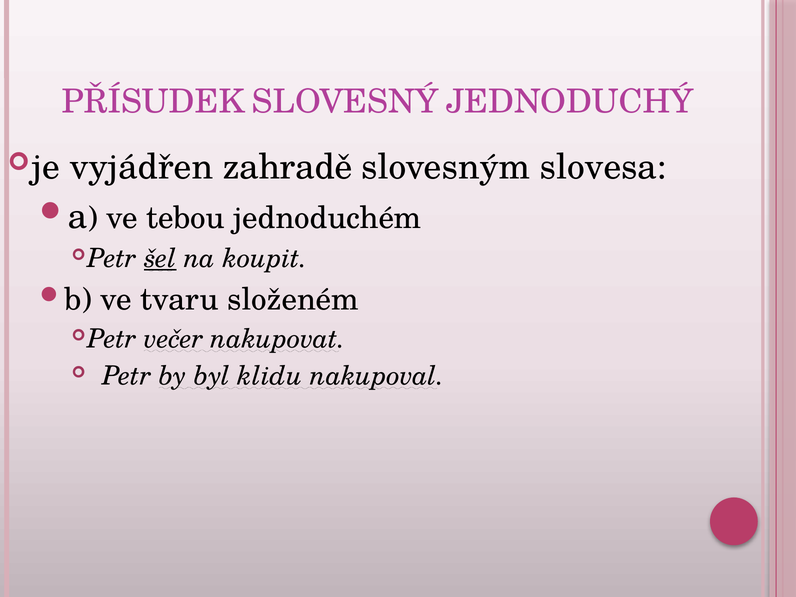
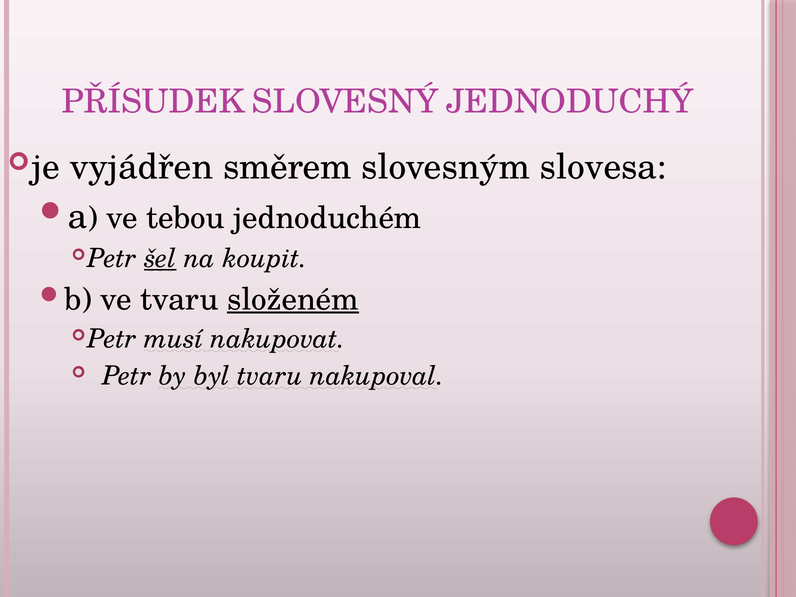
zahradě: zahradě -> směrem (287, 167)
složeném underline: none -> present (293, 299)
večer: večer -> musí (174, 339)
byl klidu: klidu -> tvaru (270, 376)
